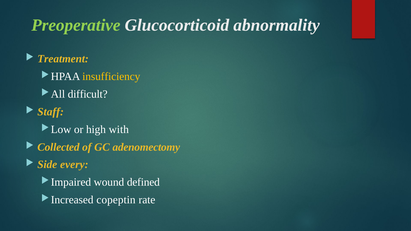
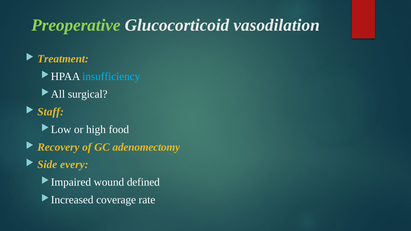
abnormality: abnormality -> vasodilation (277, 25)
insufficiency colour: yellow -> light blue (111, 77)
difficult: difficult -> surgical (88, 94)
with: with -> food (119, 129)
Collected: Collected -> Recovery (58, 147)
copeptin: copeptin -> coverage (116, 200)
